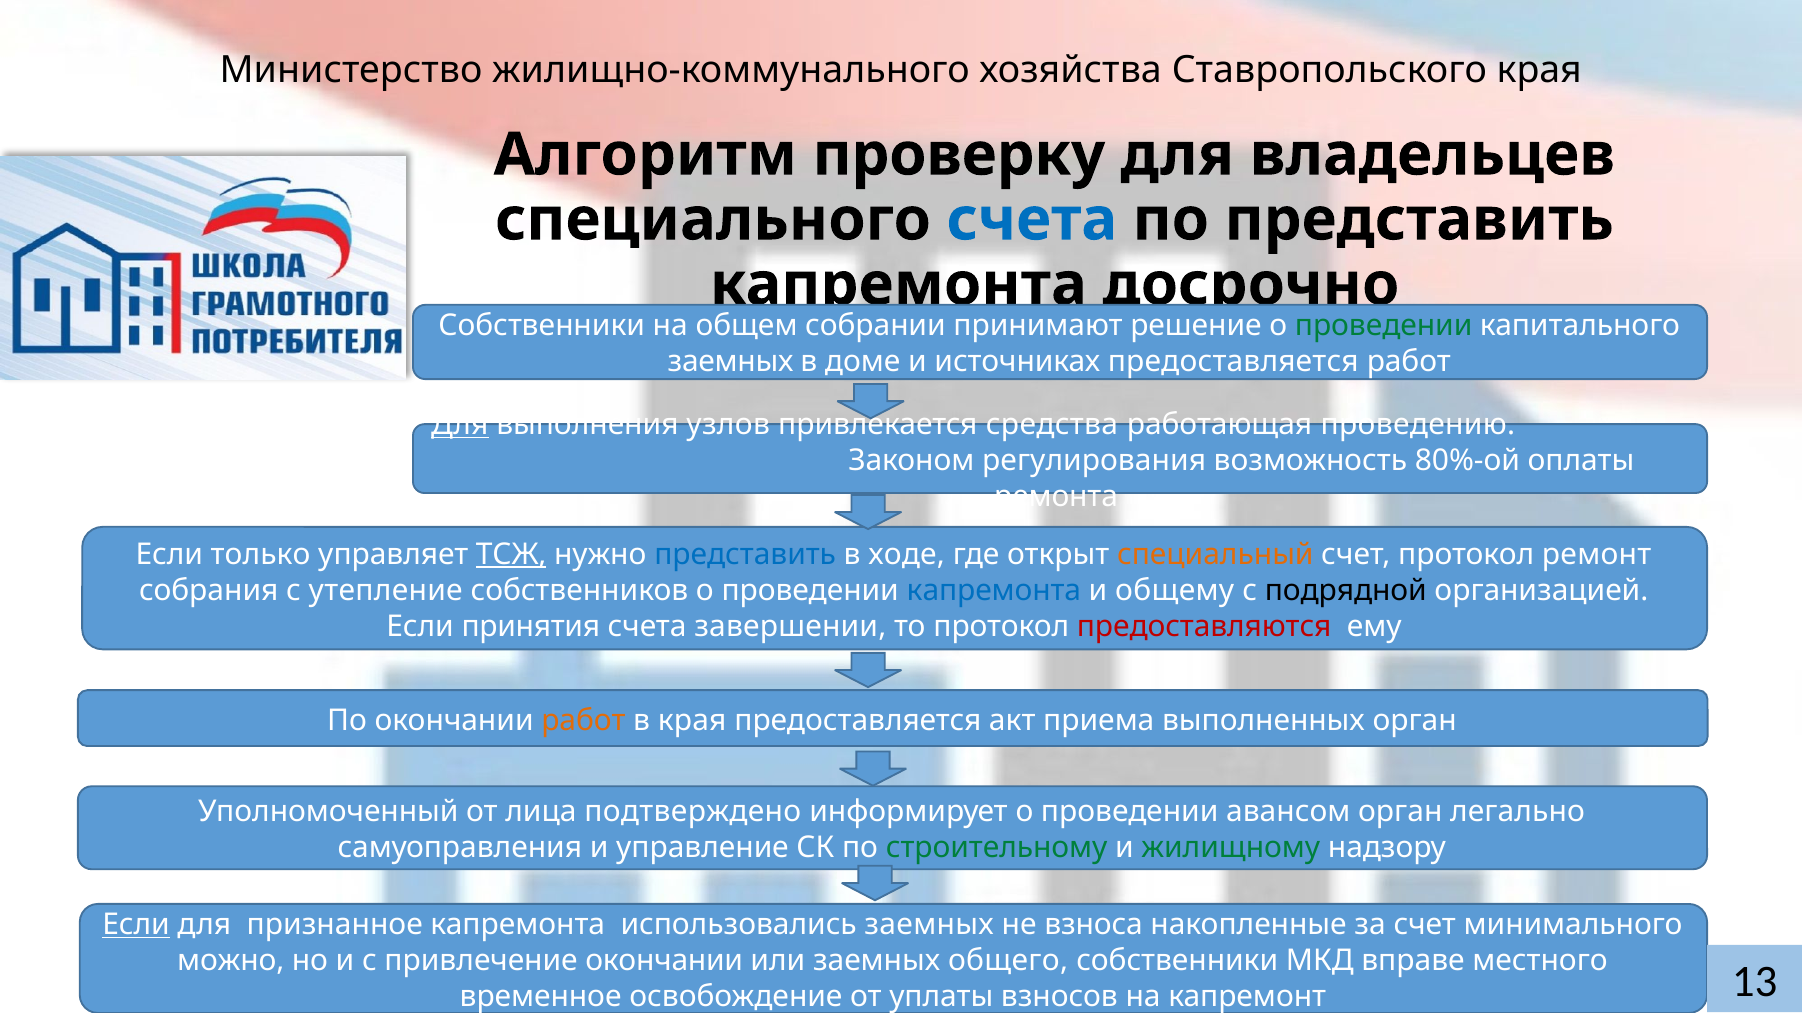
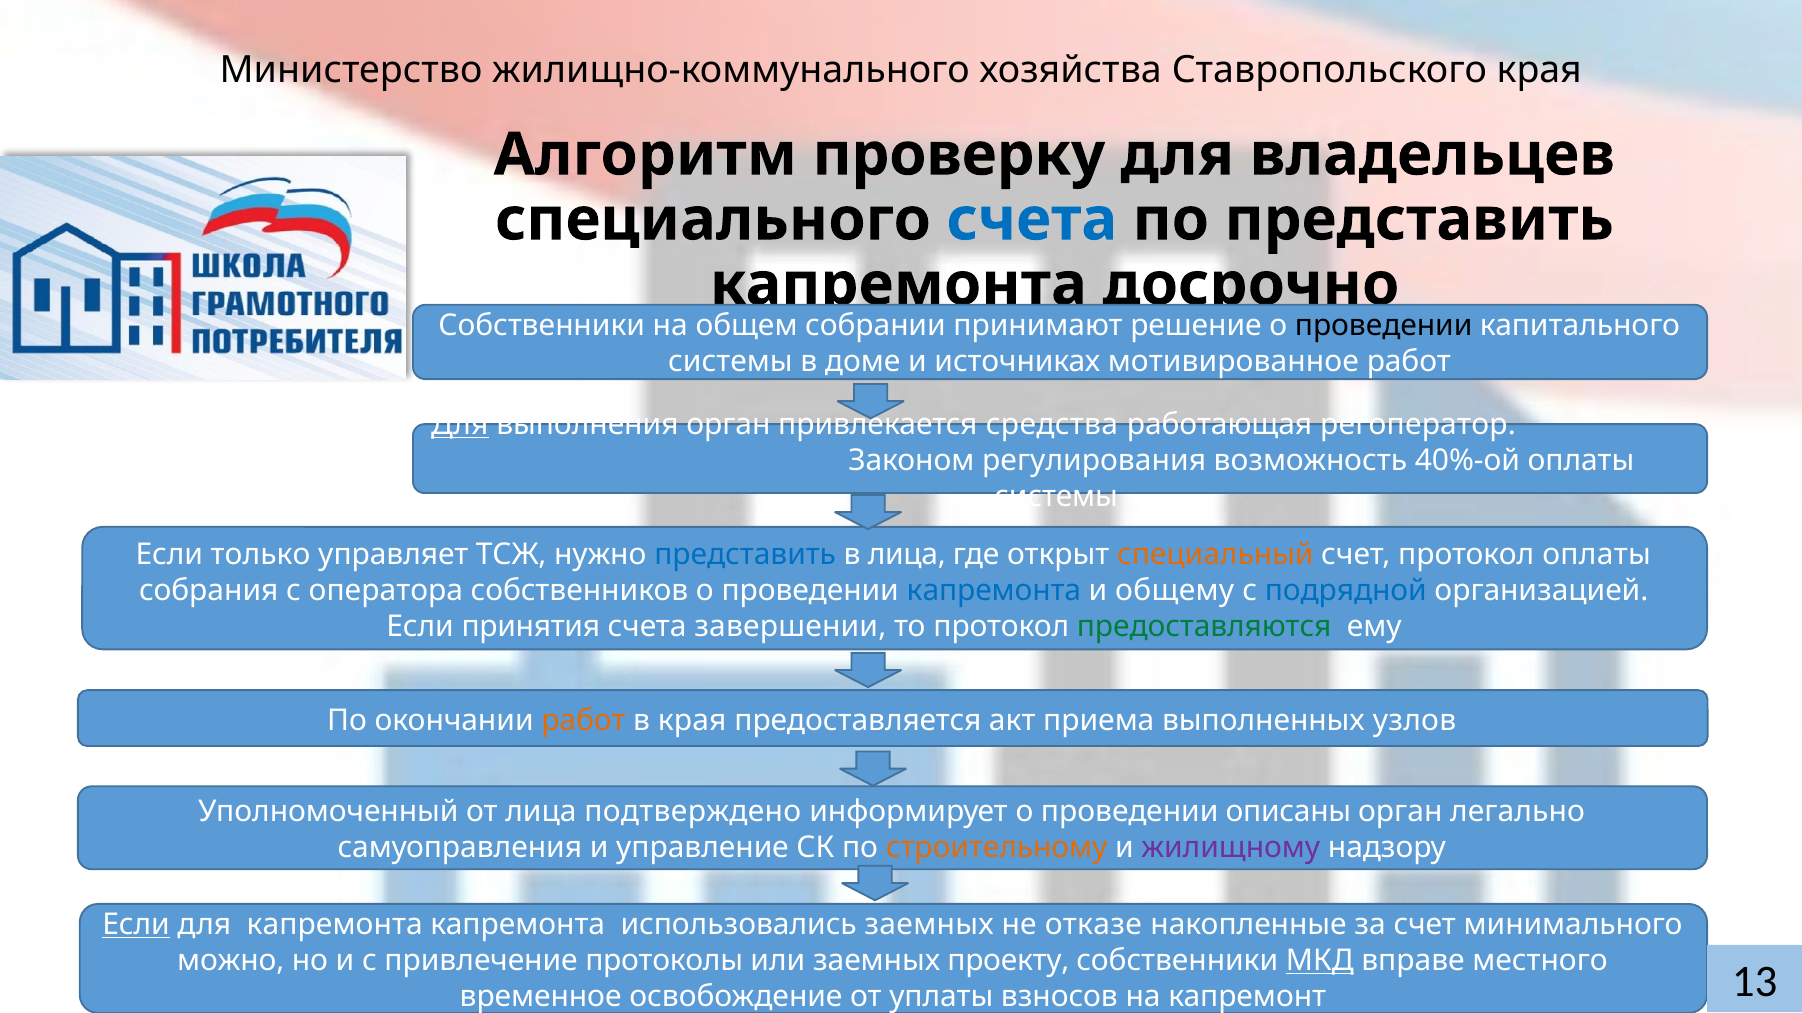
проведении colour: green -> black (1384, 326)
заемных: заемных -> системы (730, 362)
источниках предоставляется: предоставляется -> мотивированное (1233, 362)
выполнения узлов: узлов -> орган (728, 425)
проведению: проведению -> регоператор (1418, 425)
80%-ой: 80%-ой -> 40%-ой (1467, 461)
ремонта: ремонта -> системы (1056, 497)
ТСЖ underline: present -> none (511, 554)
в ходе: ходе -> лица (907, 554)
протокол ремонт: ремонт -> оплаты (1597, 554)
утепление: утепление -> оператора (386, 590)
подрядной colour: black -> blue (1346, 590)
предоставляются colour: red -> green (1204, 627)
выполненных орган: орган -> узлов (1414, 721)
авансом: авансом -> описаны (1288, 812)
строительному colour: green -> orange (997, 848)
жилищному colour: green -> purple (1231, 848)
для признанное: признанное -> капремонта (335, 925)
взноса: взноса -> отказе (1093, 925)
привлечение окончании: окончании -> протоколы (664, 961)
общего: общего -> проекту (1008, 961)
МКД underline: none -> present (1320, 961)
